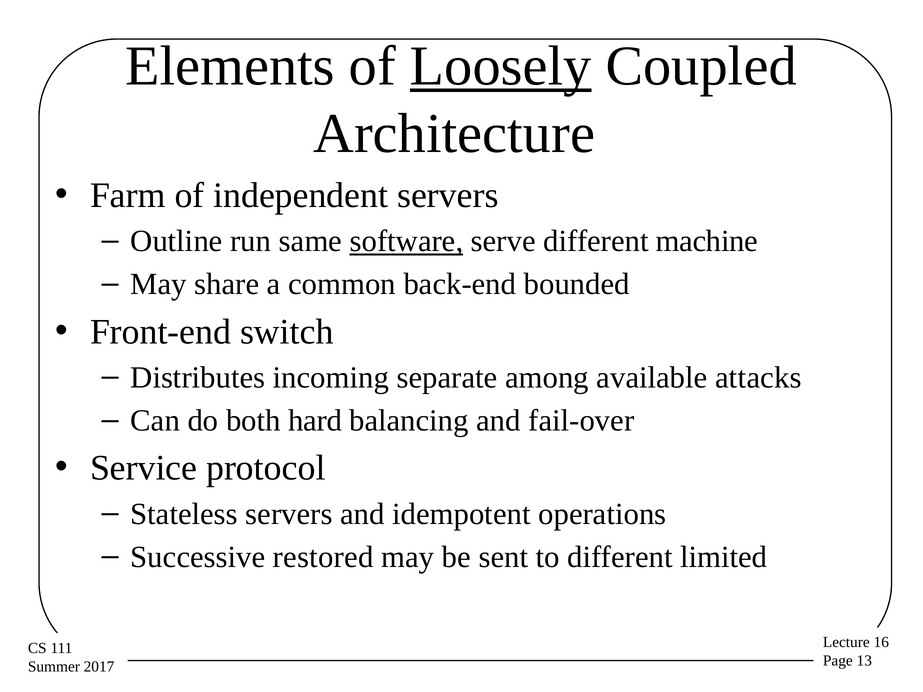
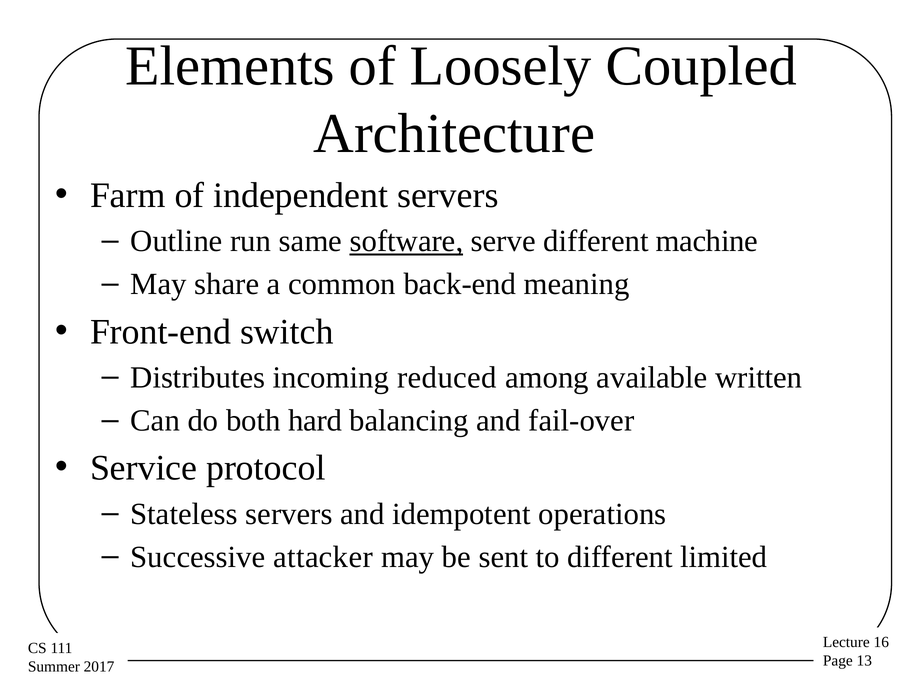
Loosely underline: present -> none (501, 66)
bounded: bounded -> meaning (577, 284)
separate: separate -> reduced (447, 378)
attacks: attacks -> written (759, 378)
restored: restored -> attacker (323, 557)
